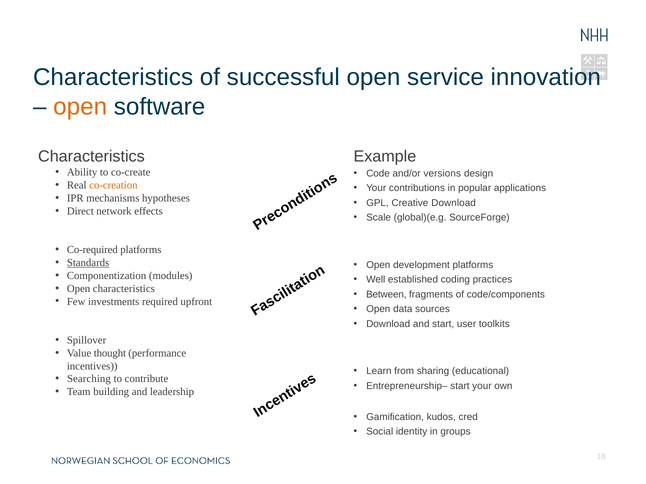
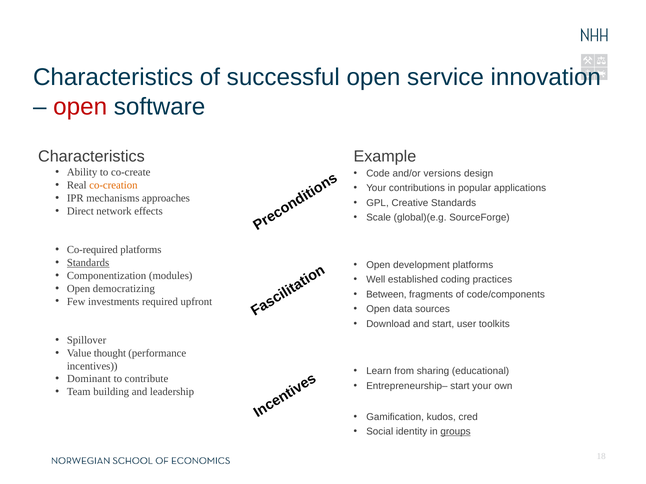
open colour: orange -> red (80, 107)
hypotheses: hypotheses -> approaches (166, 198)
Creative Download: Download -> Standards (454, 203)
Open characteristics: characteristics -> democratizing (124, 289)
Searching: Searching -> Dominant (89, 379)
groups underline: none -> present (456, 432)
